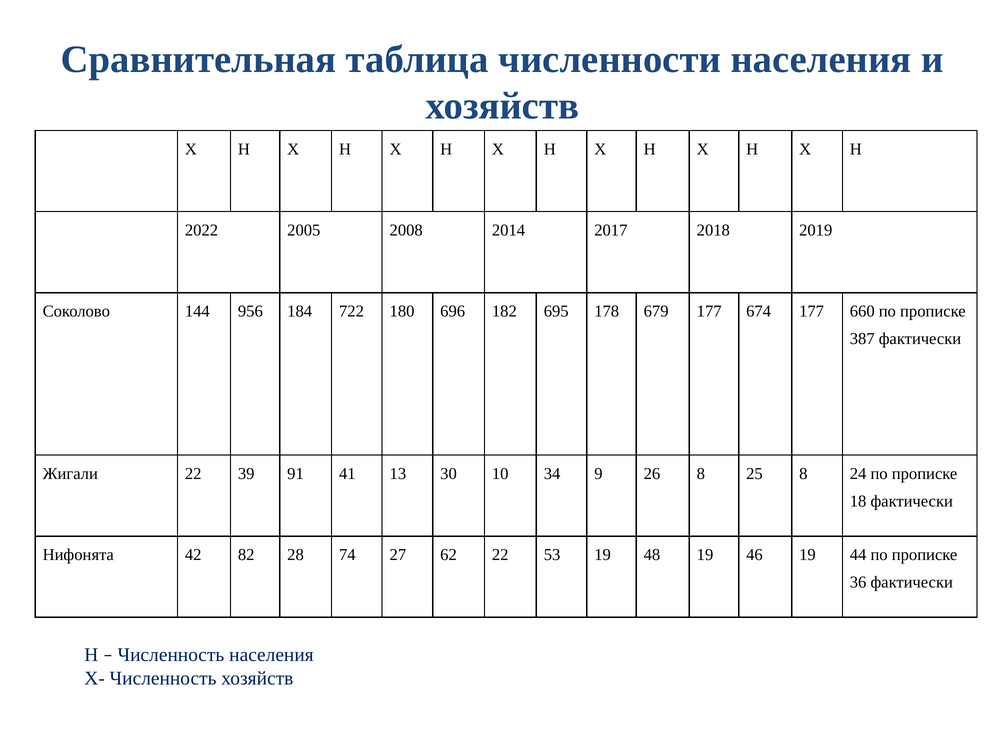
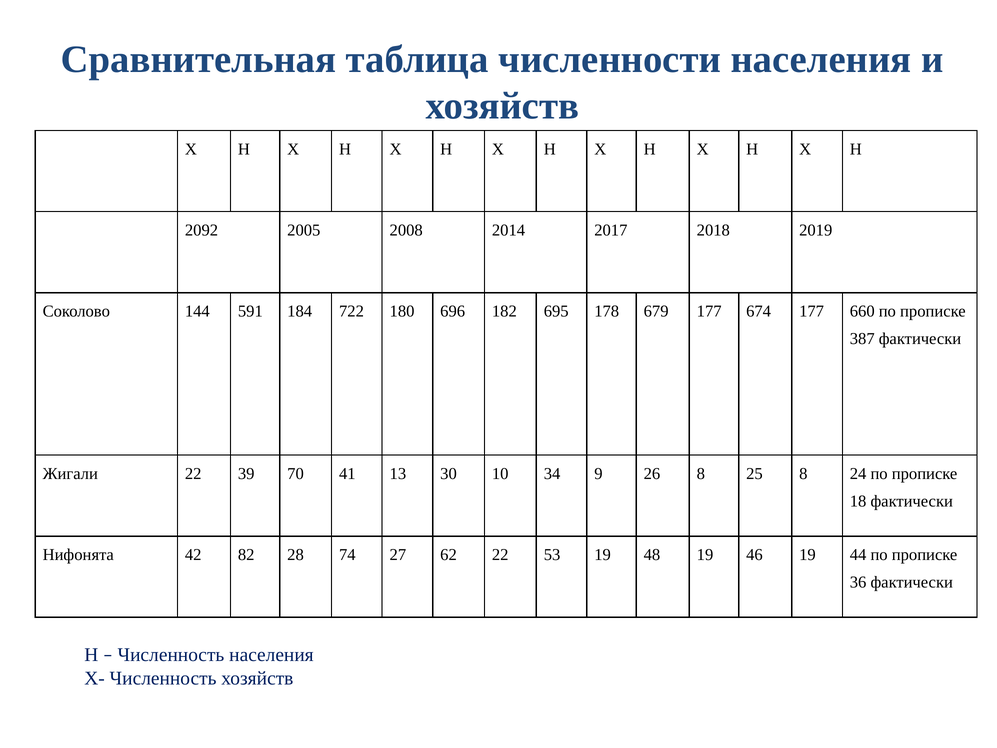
2022: 2022 -> 2092 (202, 230)
956: 956 -> 591 (250, 311)
91: 91 -> 70 (296, 473)
